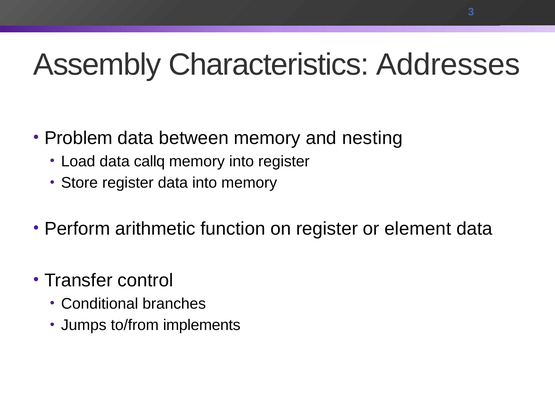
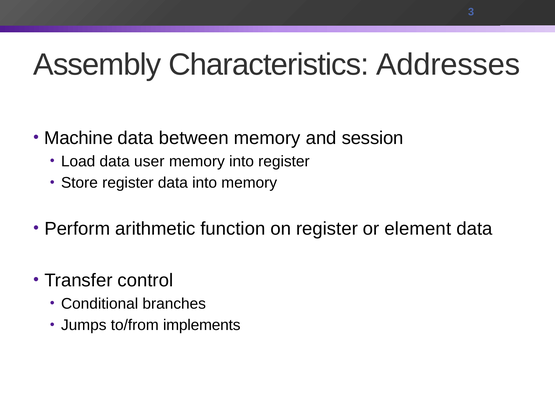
Problem: Problem -> Machine (79, 138)
nesting: nesting -> session (373, 138)
callq: callq -> user (149, 161)
